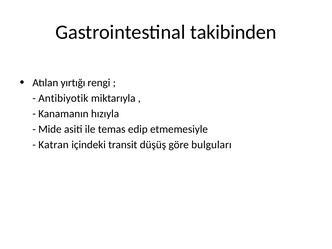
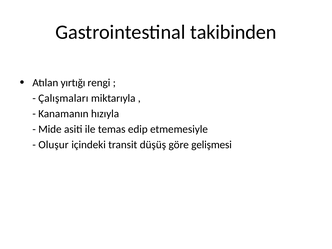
Antibiyotik: Antibiyotik -> Çalışmaları (63, 98)
Katran: Katran -> Oluşur (53, 145)
bulguları: bulguları -> gelişmesi (212, 145)
